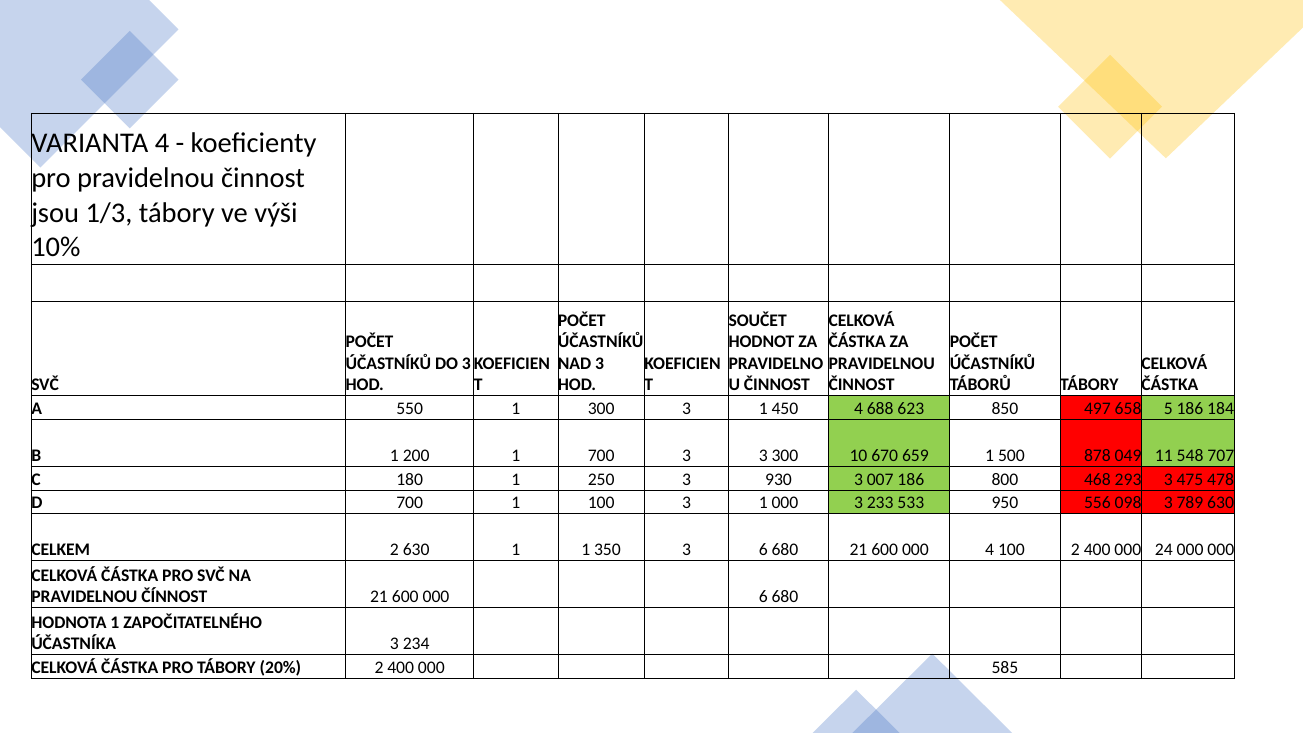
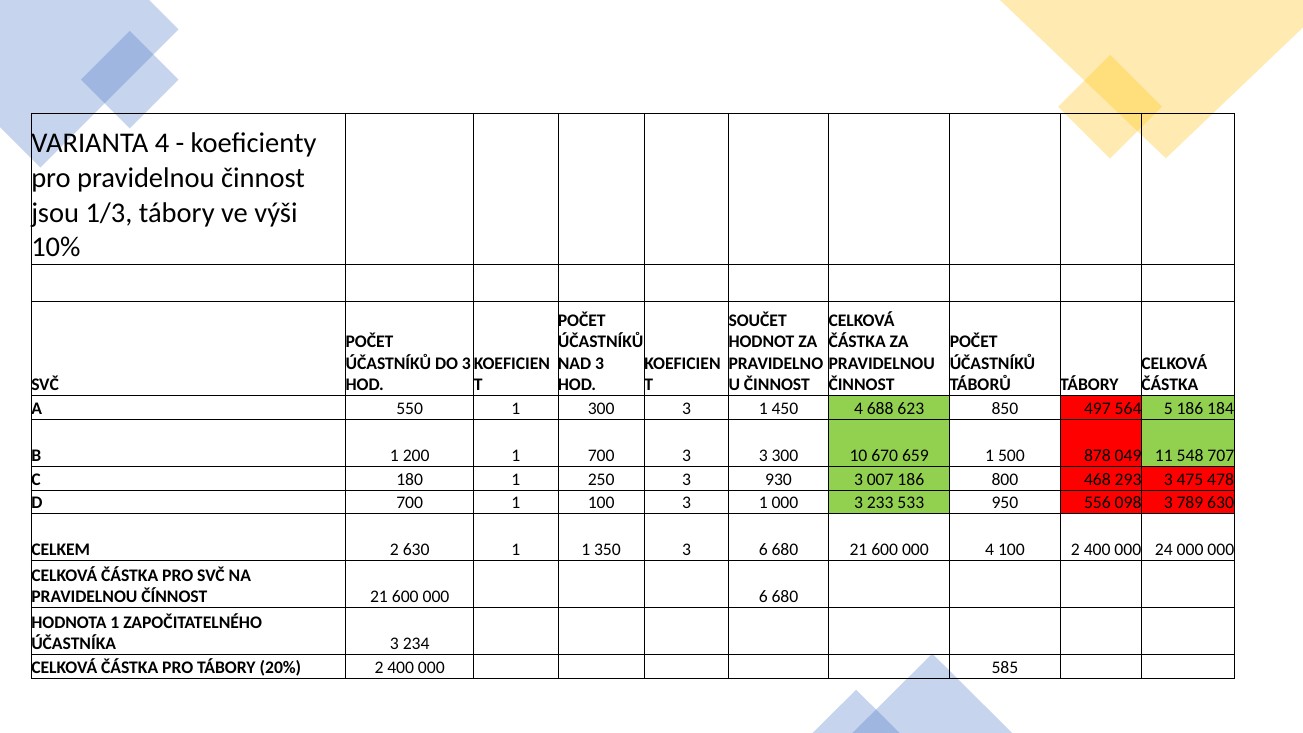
658: 658 -> 564 (1128, 409)
